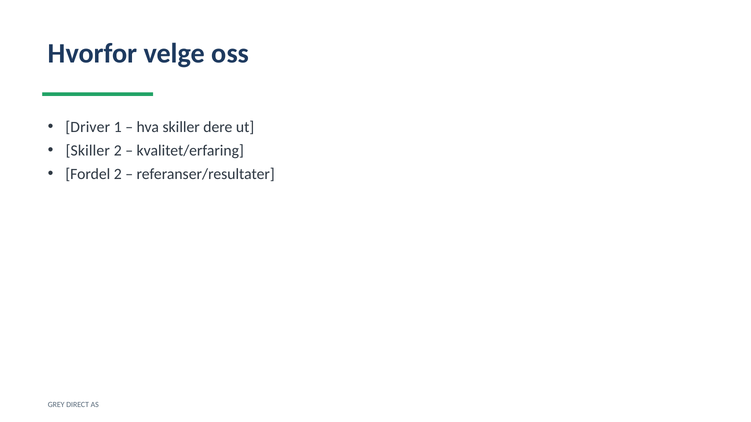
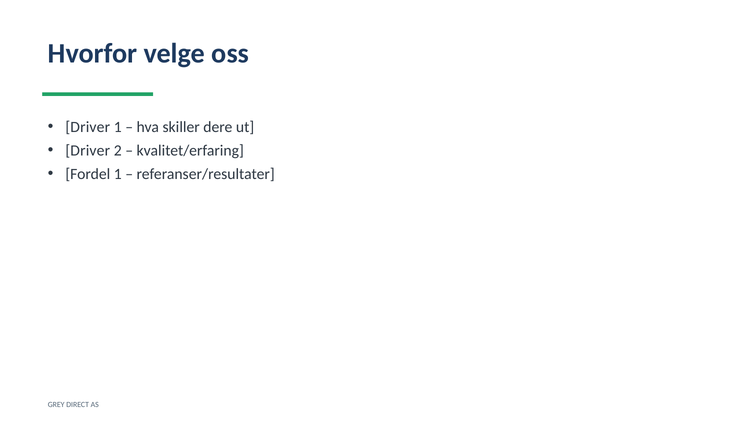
Skiller: Skiller -> Driver (88, 151)
Fordel 2: 2 -> 1 (118, 174)
